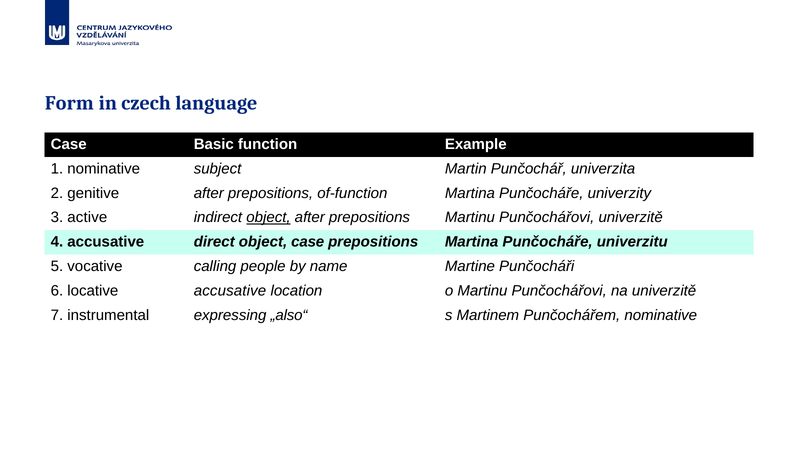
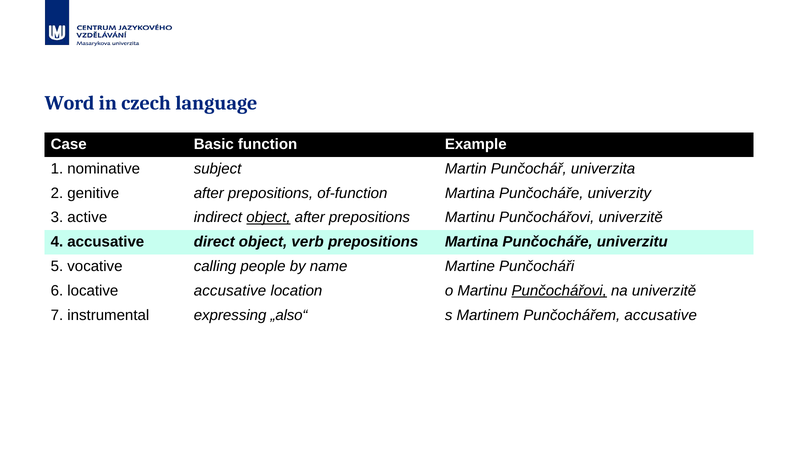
Form: Form -> Word (70, 103)
object case: case -> verb (308, 242)
Punčochářovi underline: none -> present (559, 291)
Punčochářem nominative: nominative -> accusative (661, 315)
